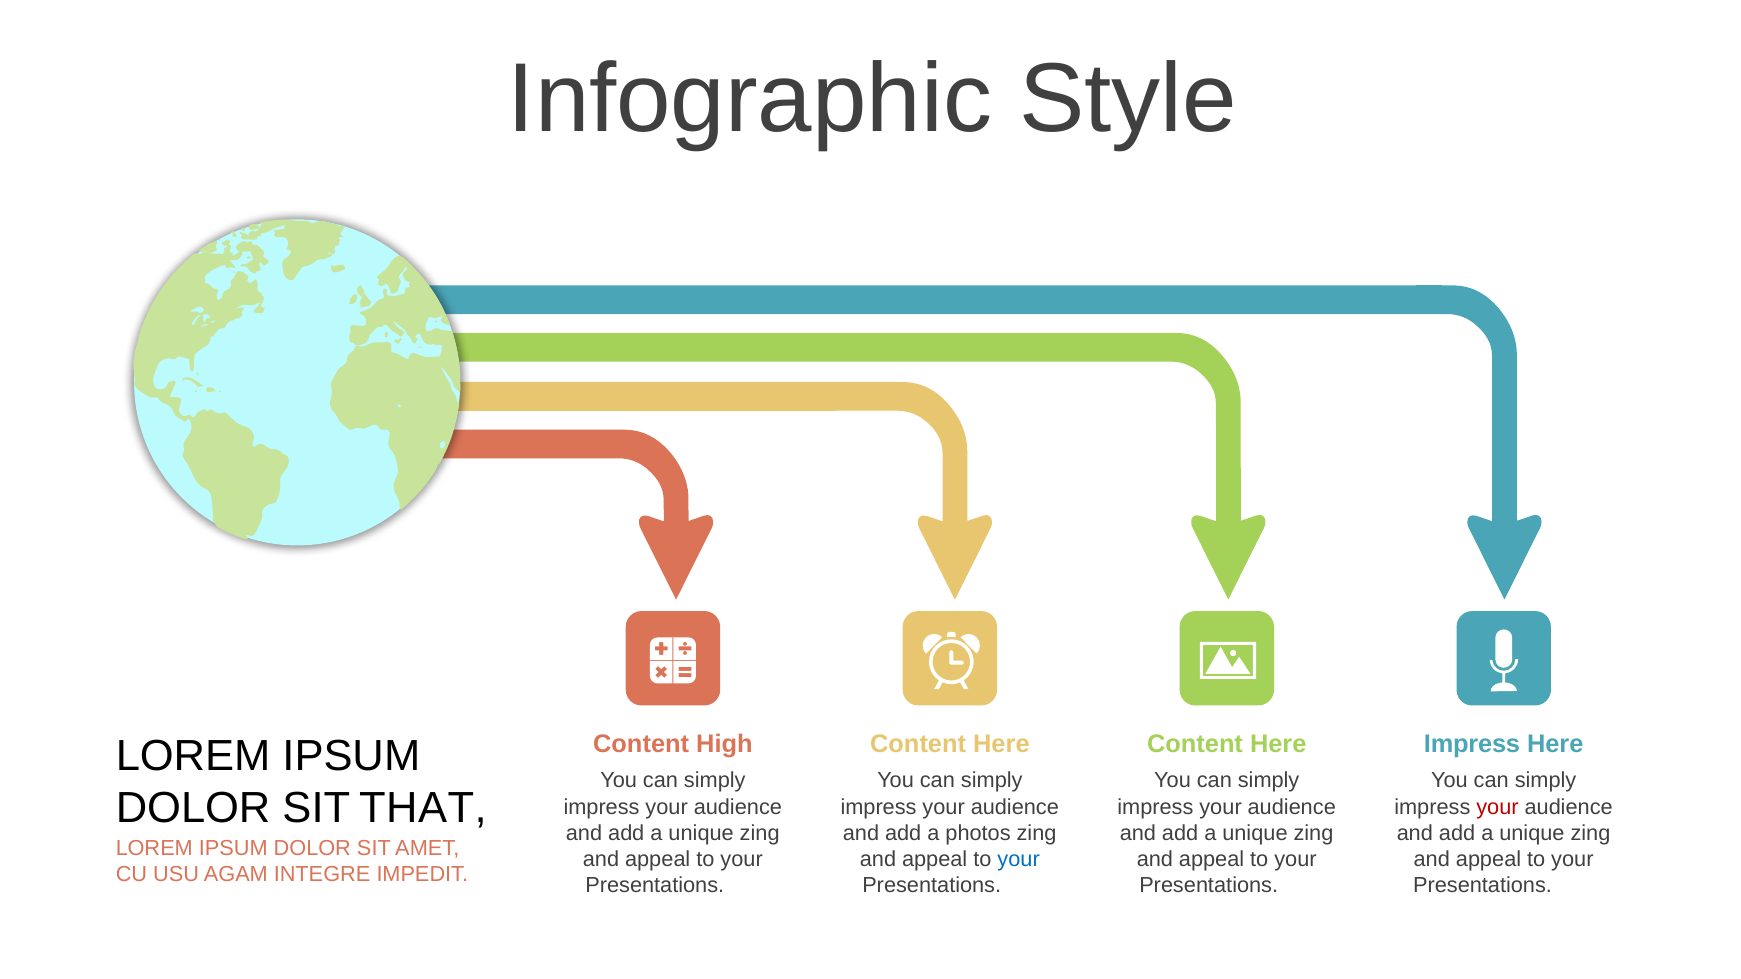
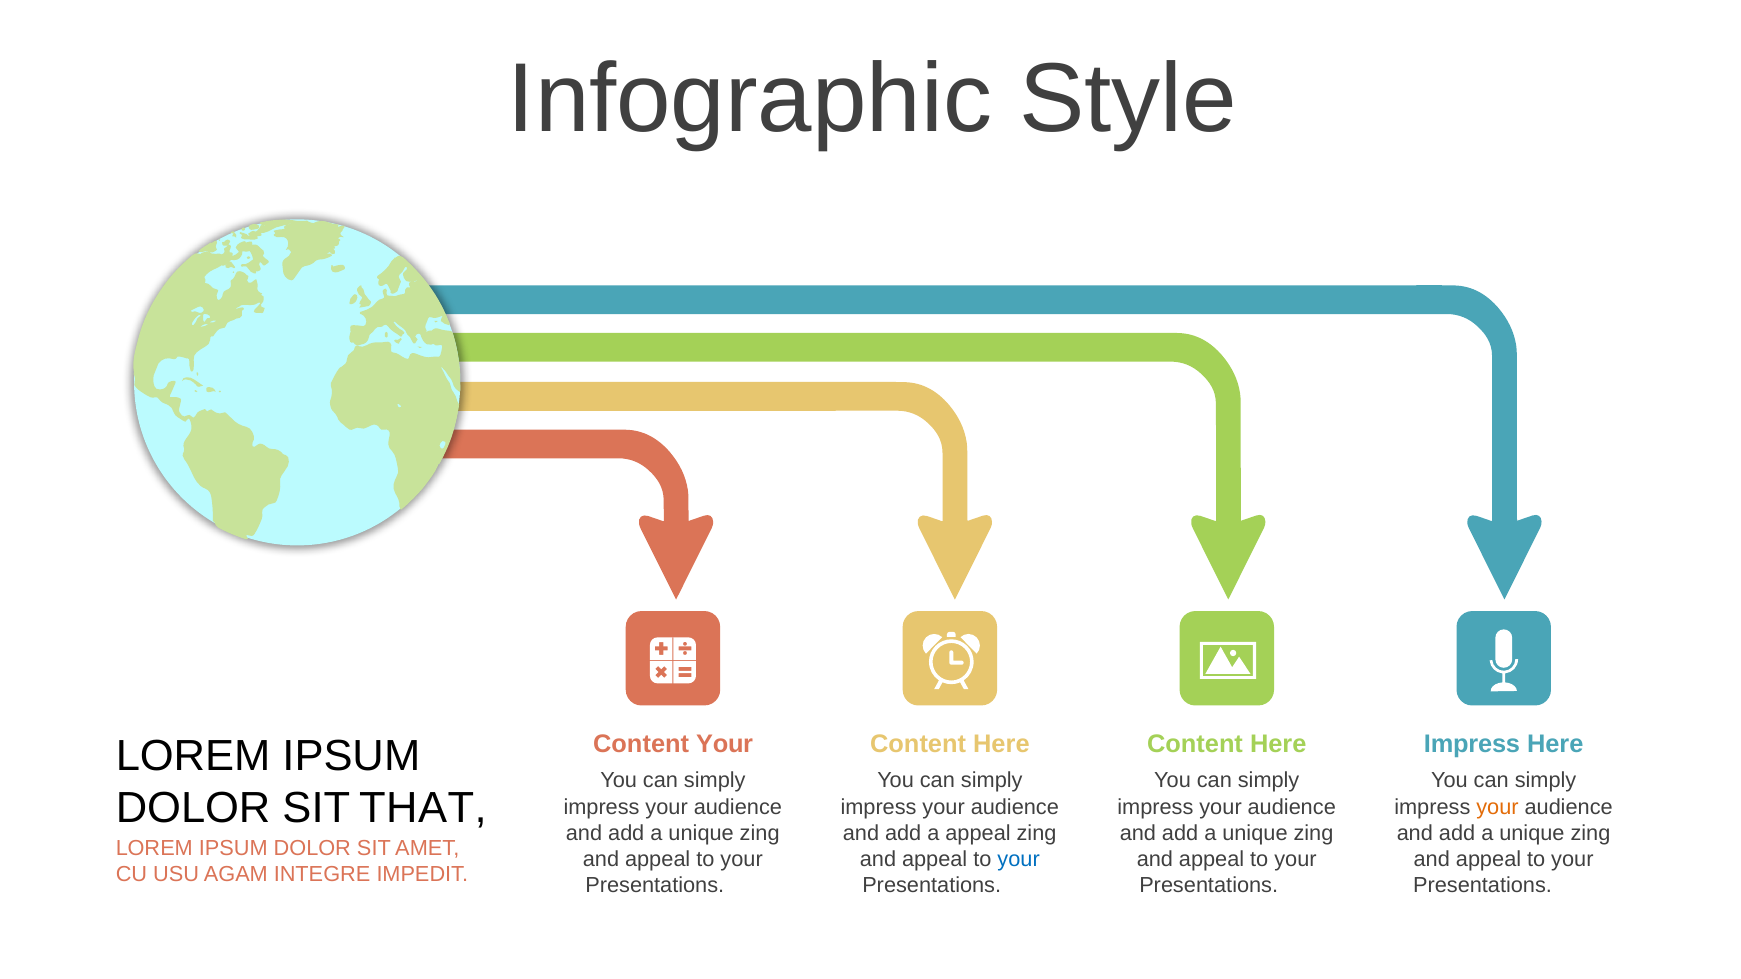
Content High: High -> Your (725, 744)
your colour: red -> orange (1497, 807)
a photos: photos -> appeal (978, 833)
